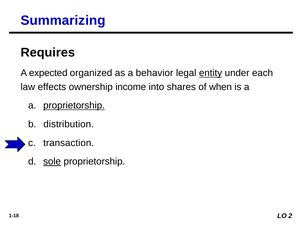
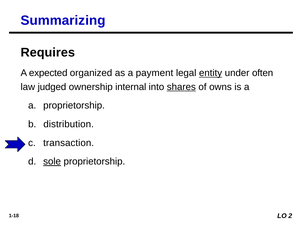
behavior: behavior -> payment (155, 73)
each: each -> often (263, 73)
effects: effects -> judged (52, 87)
income: income -> internal (131, 87)
shares underline: none -> present (181, 87)
when: when -> owns (220, 87)
proprietorship underline: present -> none (74, 106)
